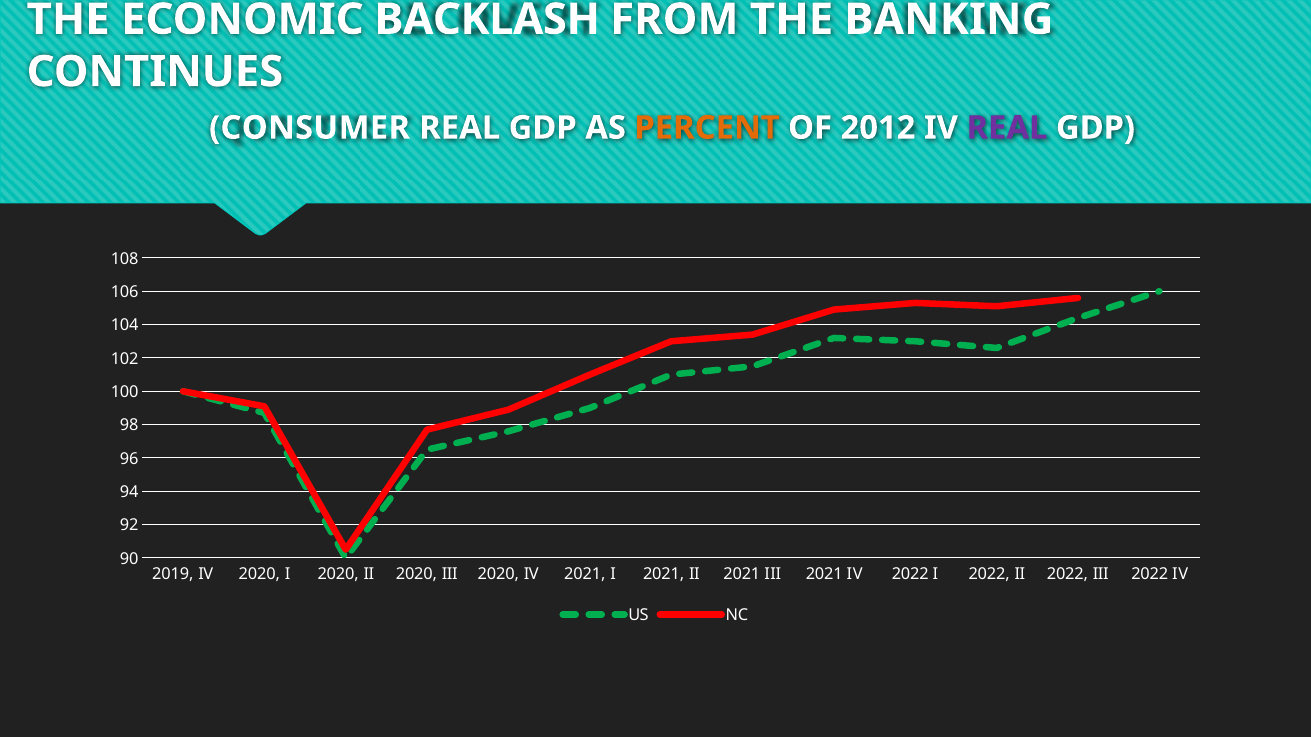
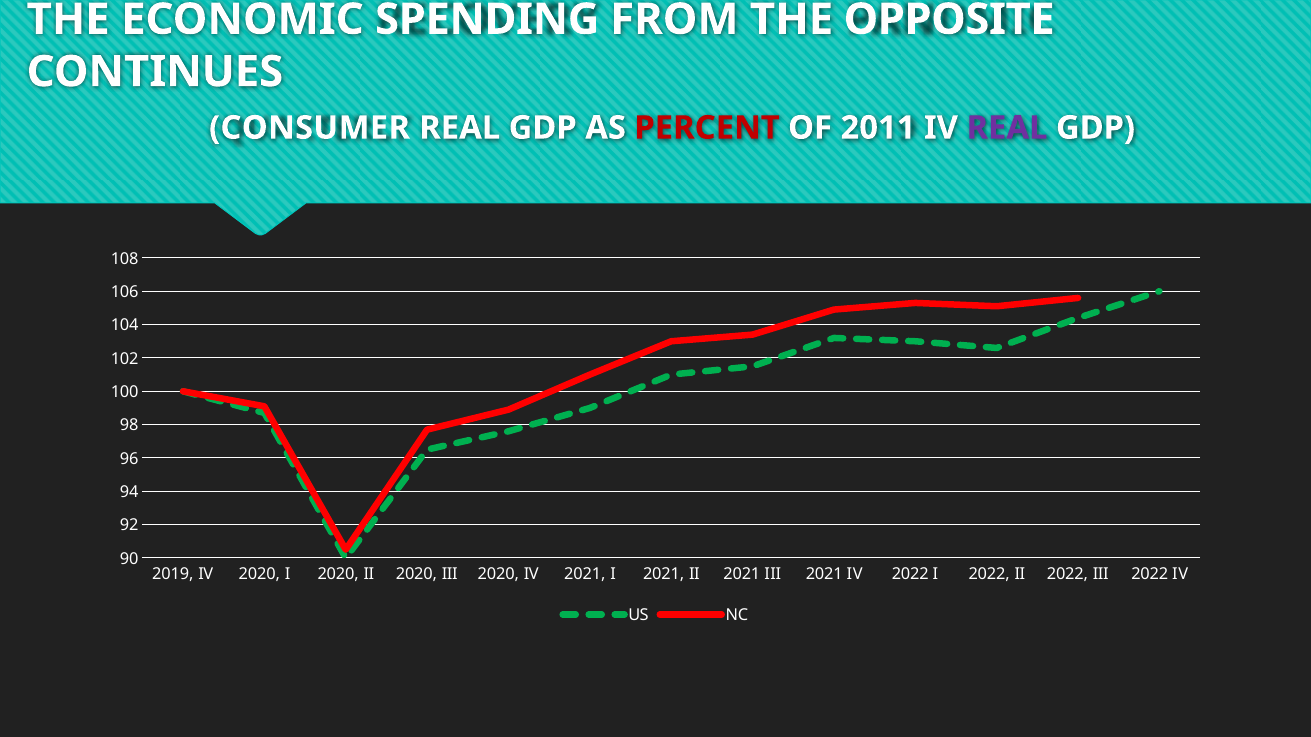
BACKLASH: BACKLASH -> SPENDING (487, 19)
BANKING: BANKING -> OPPOSITE (949, 19)
PERCENT colour: orange -> red (707, 128)
2012: 2012 -> 2011 (878, 128)
